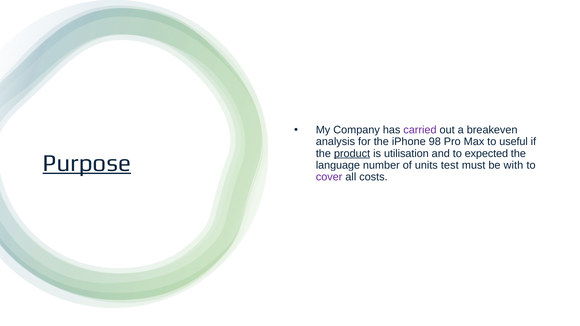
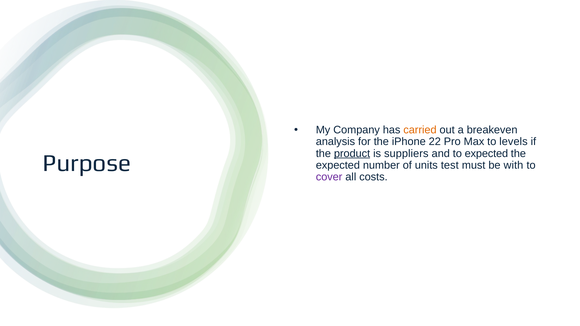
carried colour: purple -> orange (420, 130)
98: 98 -> 22 (435, 142)
useful: useful -> levels (513, 142)
utilisation: utilisation -> suppliers (406, 154)
Purpose underline: present -> none (87, 163)
language: language -> expected (338, 165)
